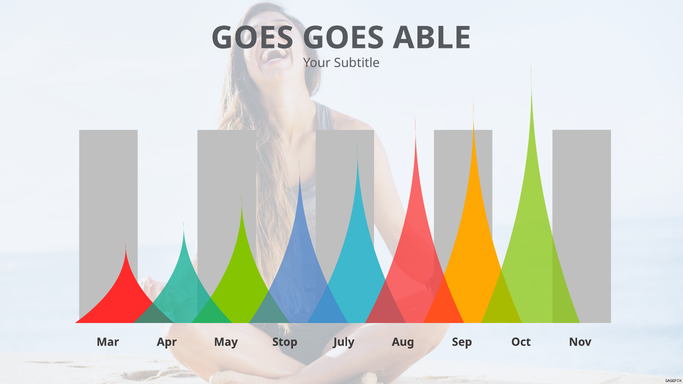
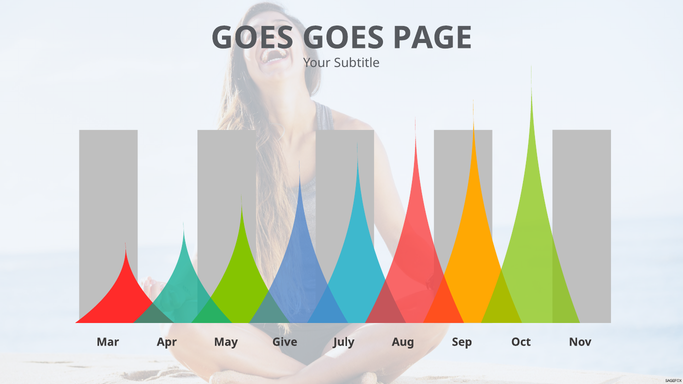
ABLE: ABLE -> PAGE (432, 38)
Stop: Stop -> Give (285, 342)
